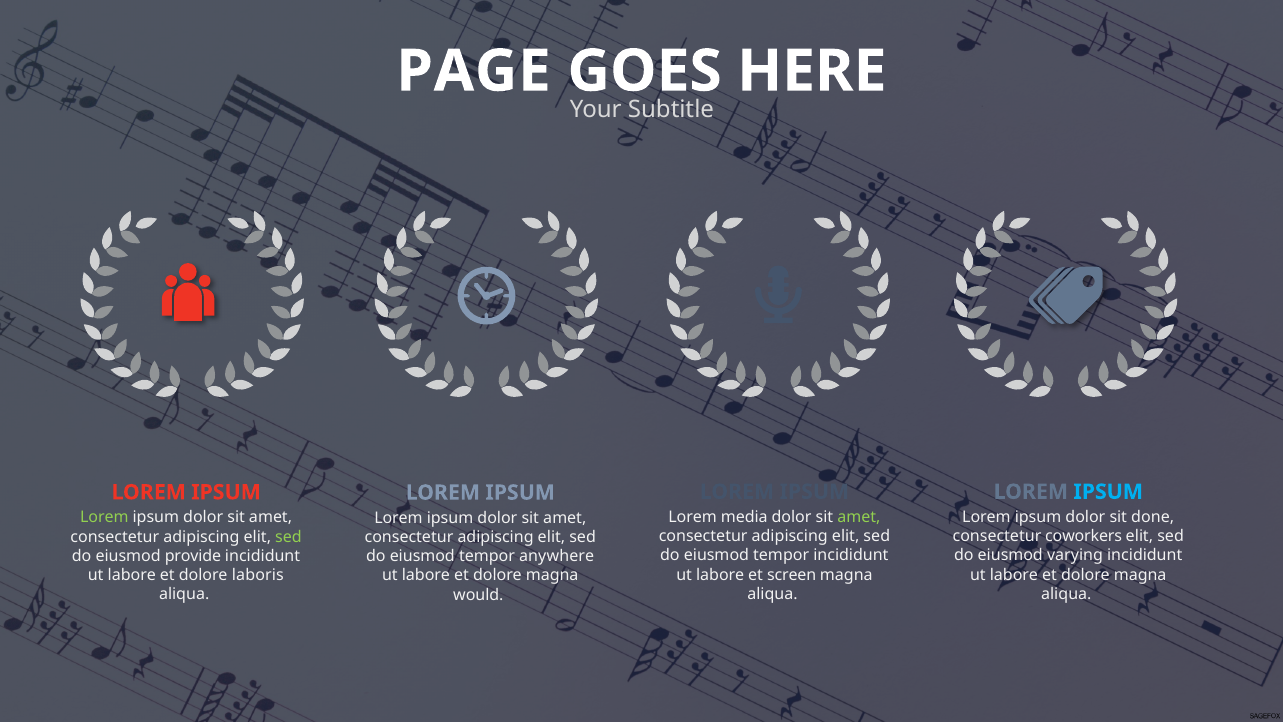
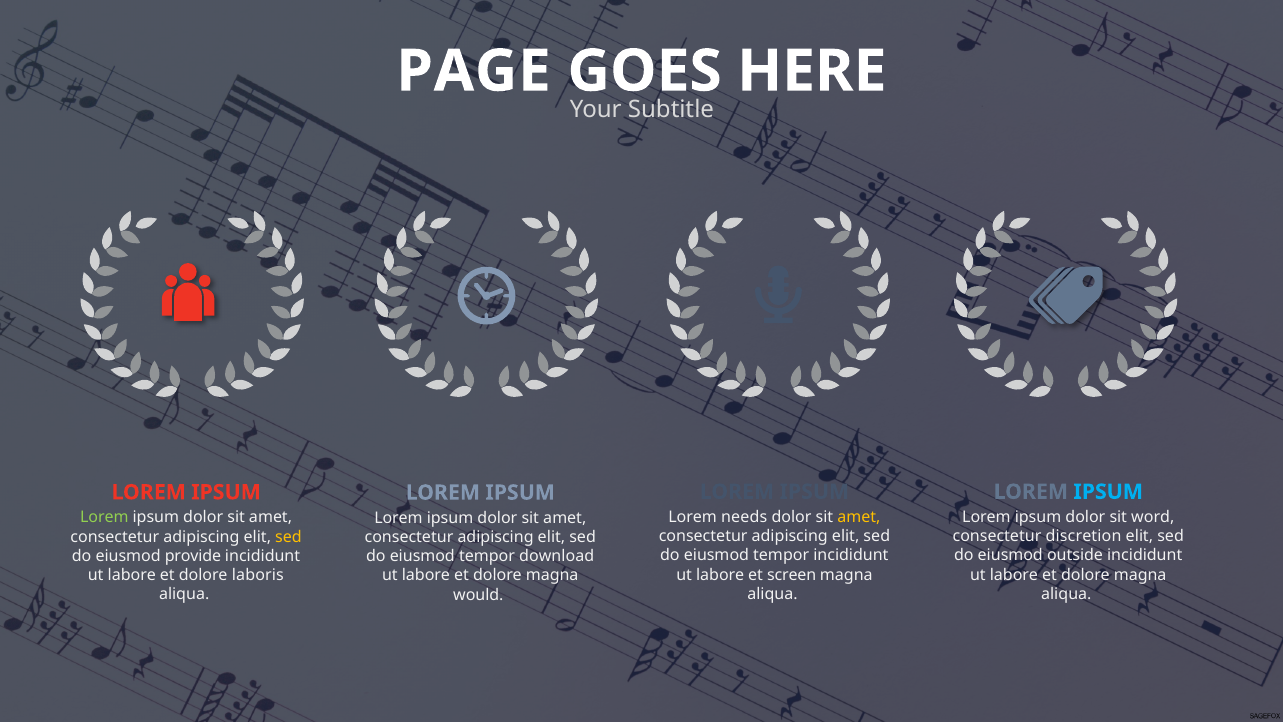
media: media -> needs (744, 517)
amet colour: light green -> yellow (859, 517)
done: done -> word (1153, 517)
coworkers: coworkers -> discretion (1083, 536)
sed colour: light green -> yellow (288, 537)
varying: varying -> outside (1075, 555)
anywhere: anywhere -> download (557, 556)
